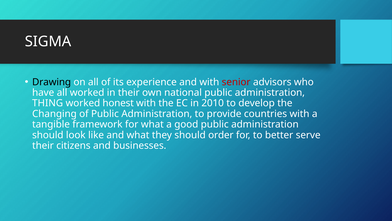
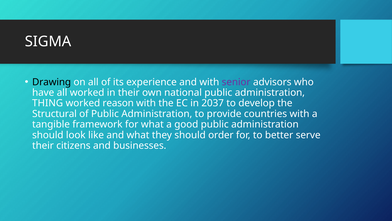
senior colour: red -> purple (236, 82)
honest: honest -> reason (118, 103)
2010: 2010 -> 2037 (213, 103)
Changing: Changing -> Structural (54, 114)
